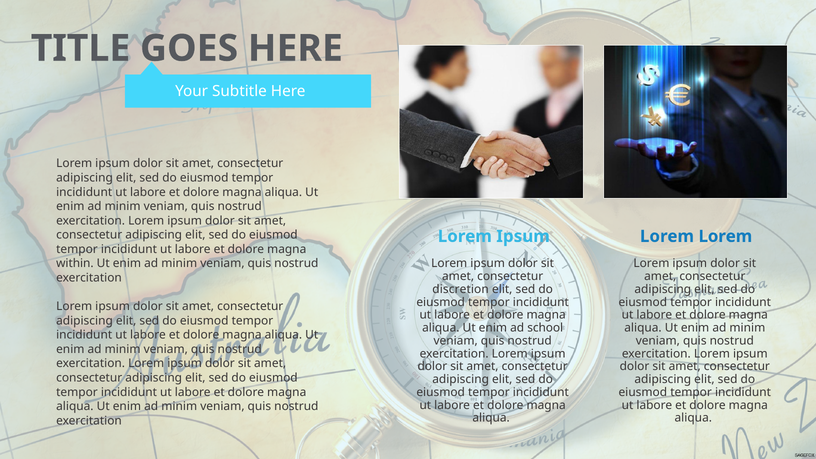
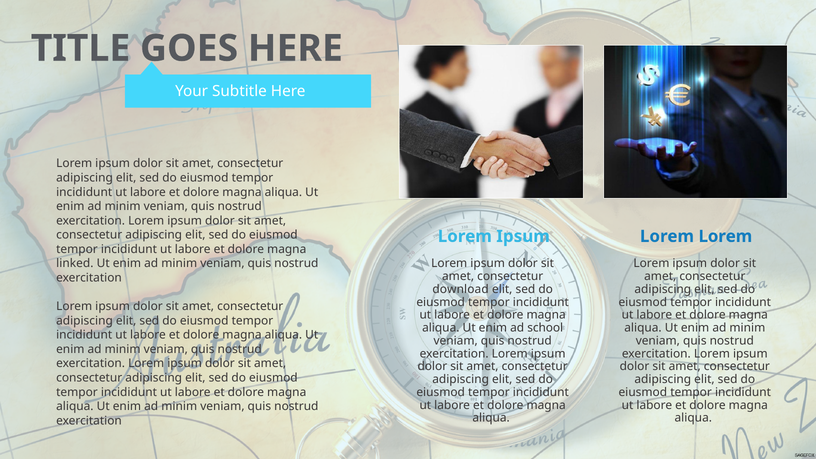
within: within -> linked (75, 264)
discretion: discretion -> download (461, 289)
